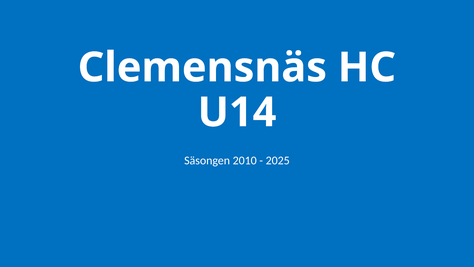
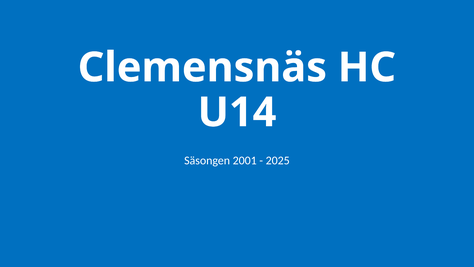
2010: 2010 -> 2001 (245, 160)
